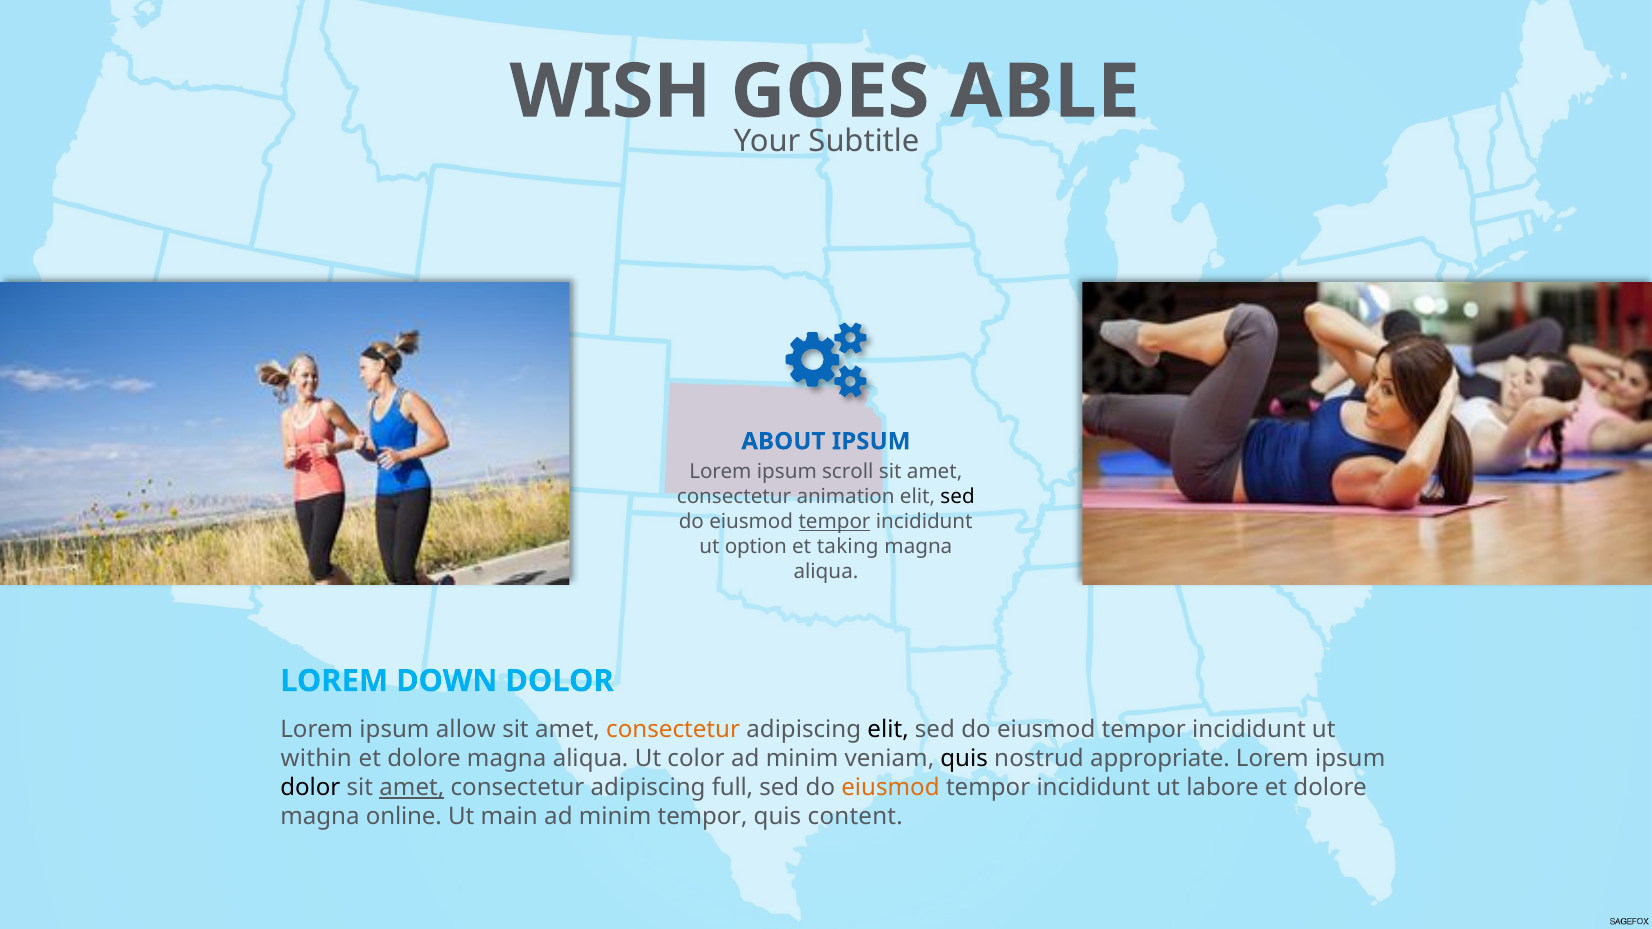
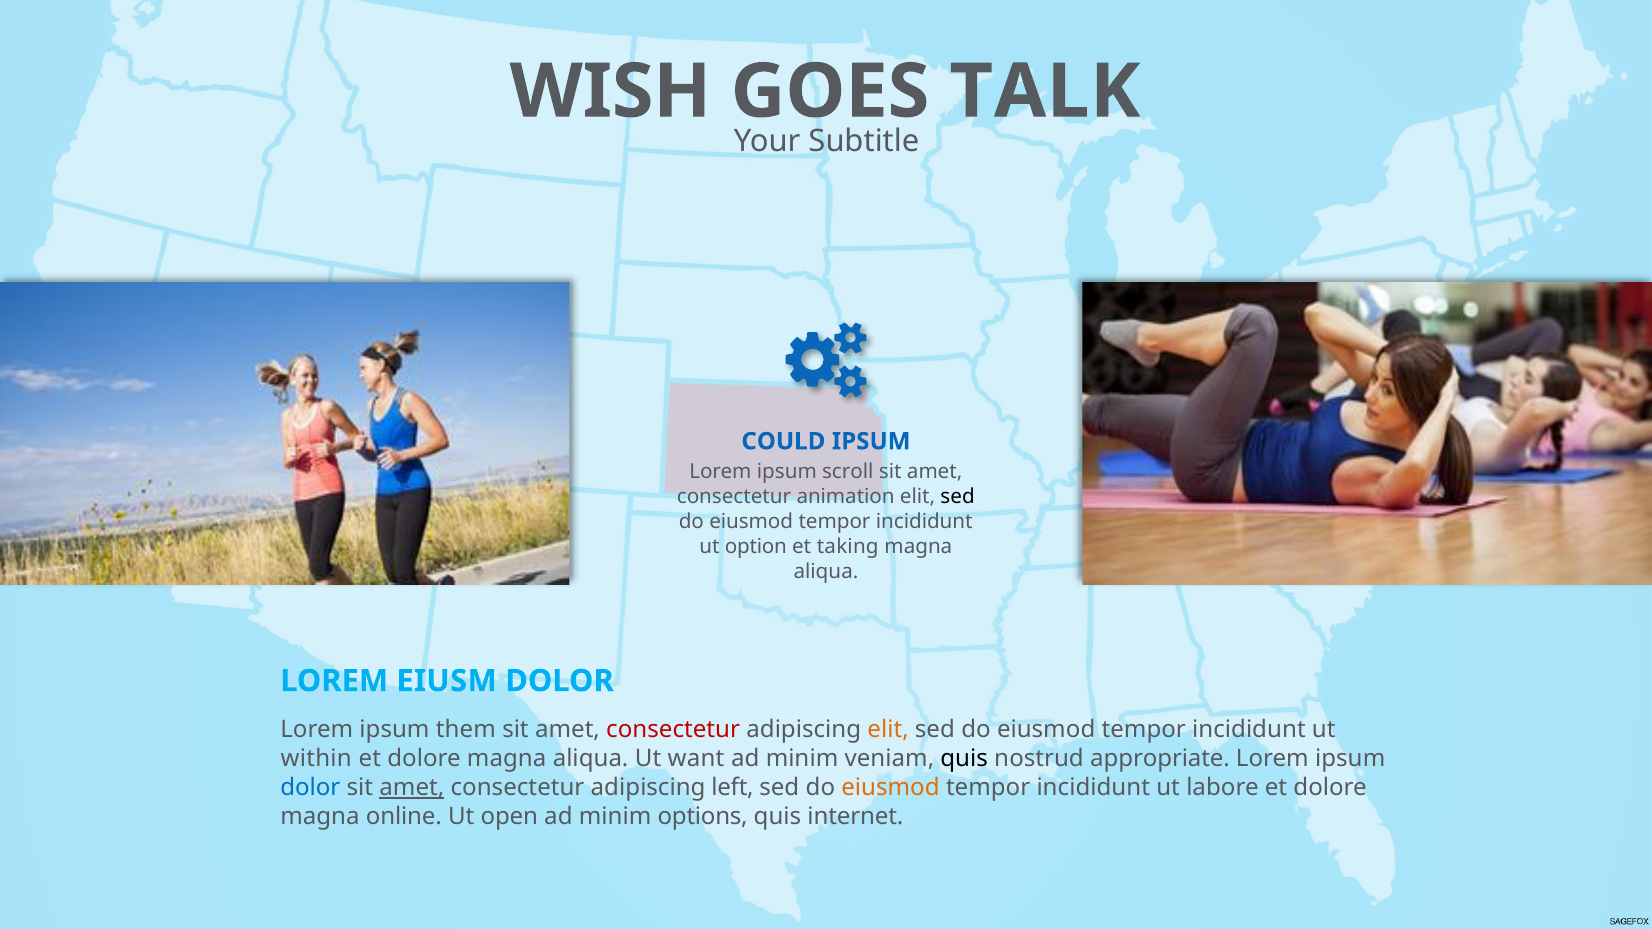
ABLE: ABLE -> TALK (1045, 92)
ABOUT: ABOUT -> COULD (783, 441)
tempor underline: present -> none (835, 522)
DOWN: DOWN -> EIUSM (447, 681)
allow: allow -> them (466, 730)
consectetur colour: orange -> red (673, 730)
elit colour: black -> orange (888, 730)
color: color -> want (696, 759)
dolor colour: black -> blue (310, 788)
full: full -> left (733, 788)
main: main -> open (509, 817)
minim tempor: tempor -> options (703, 817)
content: content -> internet (855, 817)
